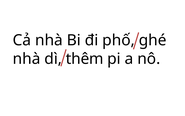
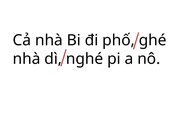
thêm: thêm -> nghé (85, 59)
